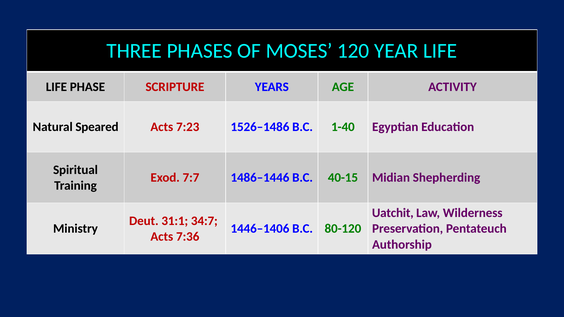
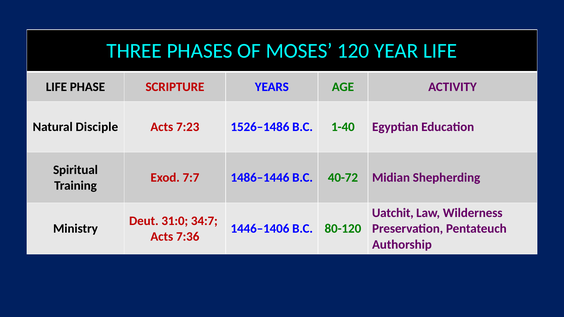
Speared: Speared -> Disciple (97, 127)
40-15: 40-15 -> 40-72 (343, 178)
31:1: 31:1 -> 31:0 (175, 221)
